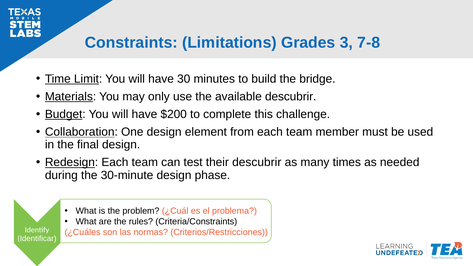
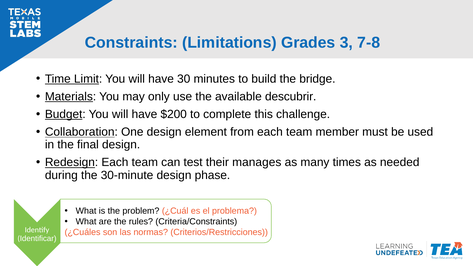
their descubrir: descubrir -> manages (257, 162)
